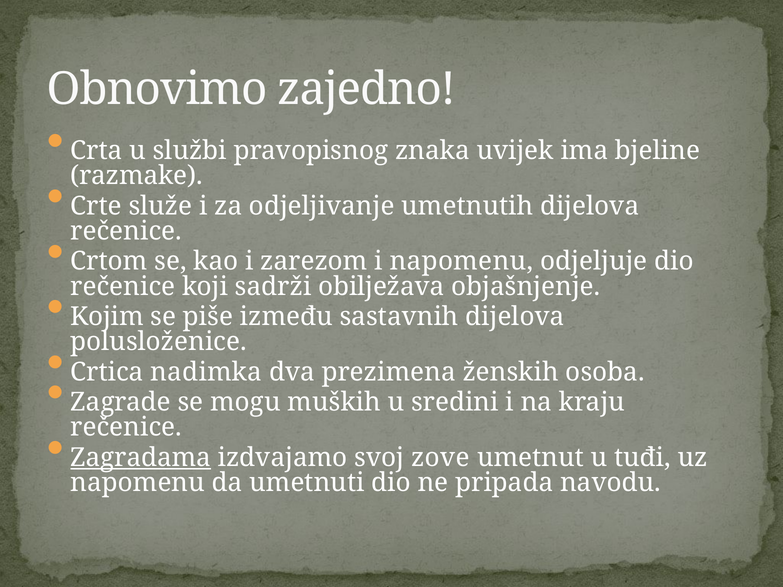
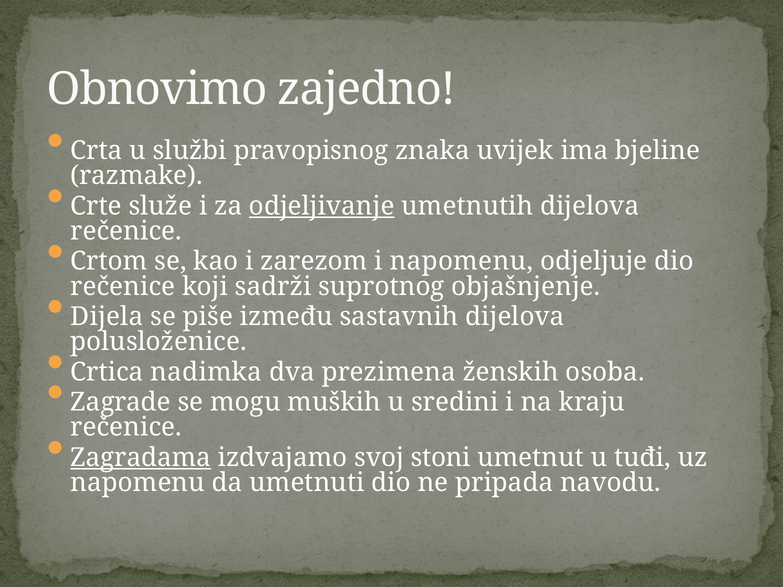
odjeljivanje underline: none -> present (322, 206)
obilježava: obilježava -> suprotnog (381, 287)
Kojim: Kojim -> Dijela (107, 317)
zove: zove -> stoni (441, 458)
